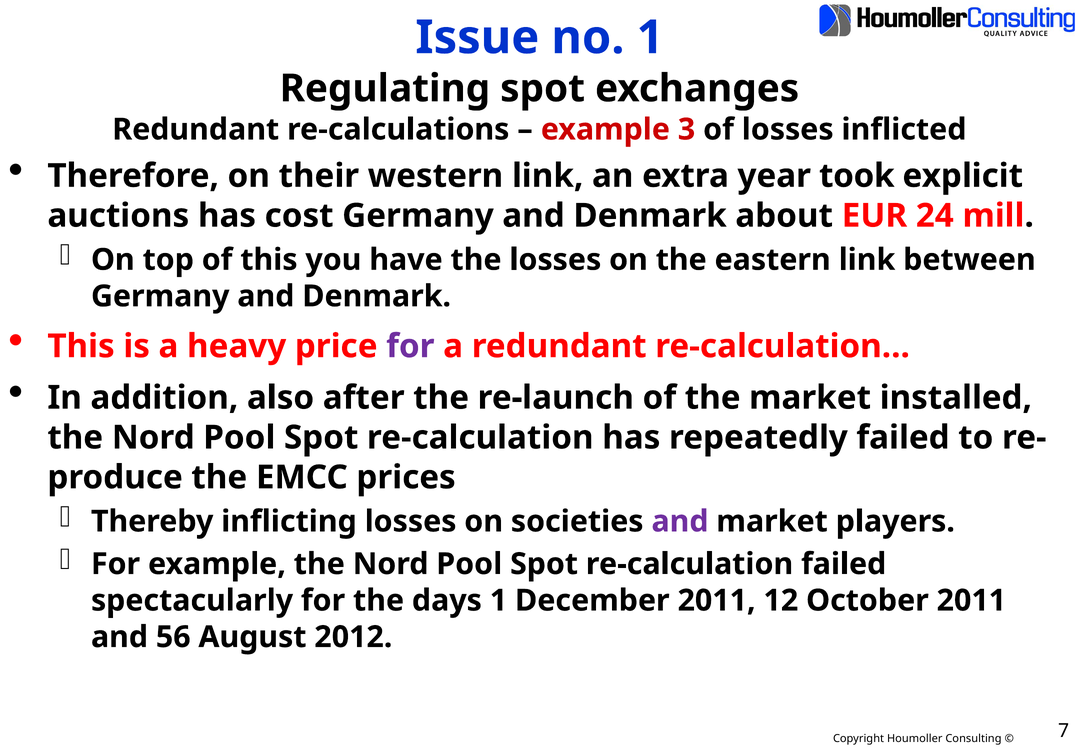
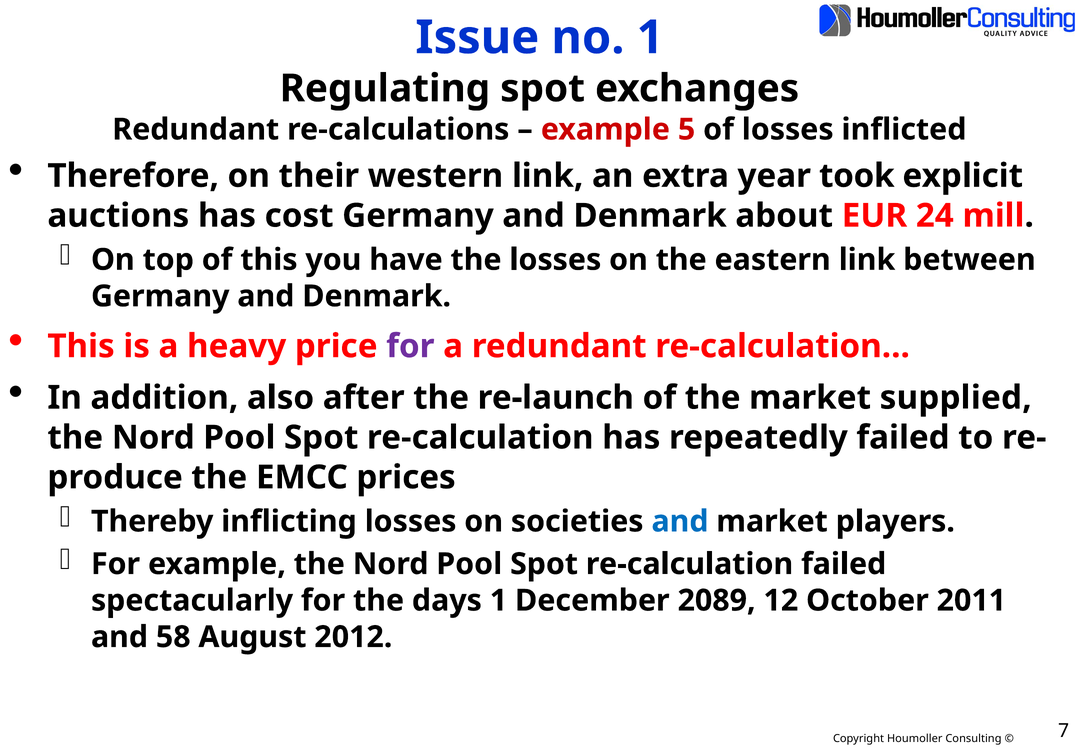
3: 3 -> 5 (687, 129)
installed: installed -> supplied (956, 398)
and colour: purple -> blue (680, 521)
December 2011: 2011 -> 2089 (717, 601)
56: 56 -> 58 (173, 637)
